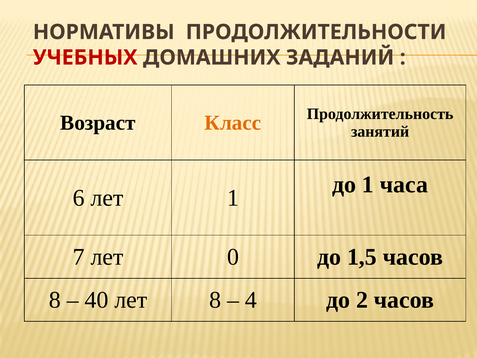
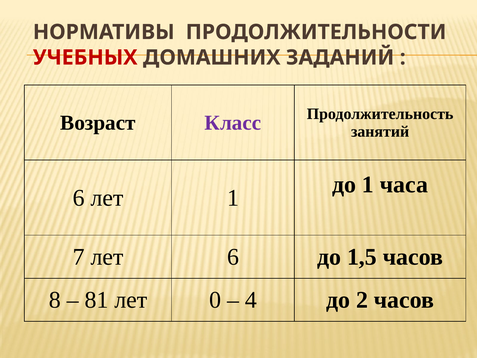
Класс colour: orange -> purple (233, 123)
лет 0: 0 -> 6 (233, 257)
40: 40 -> 81 (96, 300)
лет 8: 8 -> 0 (215, 300)
